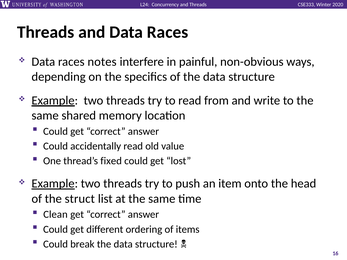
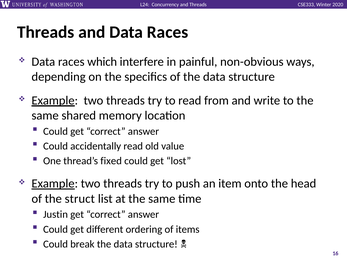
notes: notes -> which (102, 62)
Clean: Clean -> Justin (56, 215)
